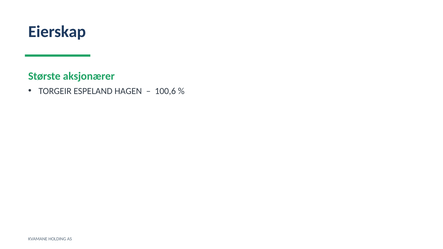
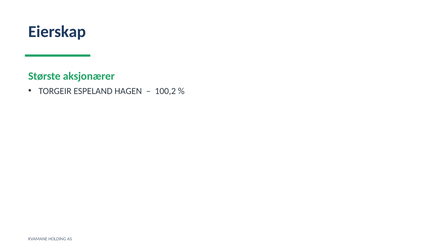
100,6: 100,6 -> 100,2 (165, 91)
